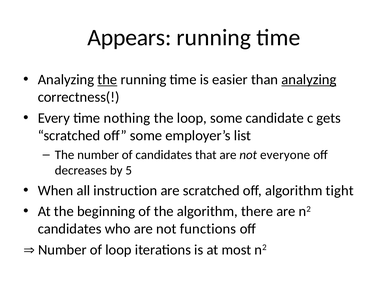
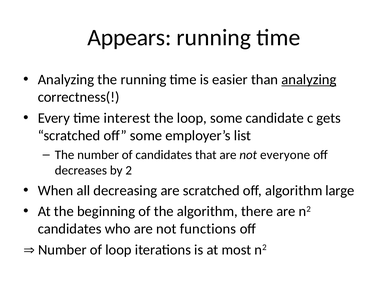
the underline: present -> none (107, 80)
nothing: nothing -> interest (127, 118)
5: 5 -> 2 (129, 170)
instruction: instruction -> decreasing (125, 190)
tight: tight -> large (340, 190)
